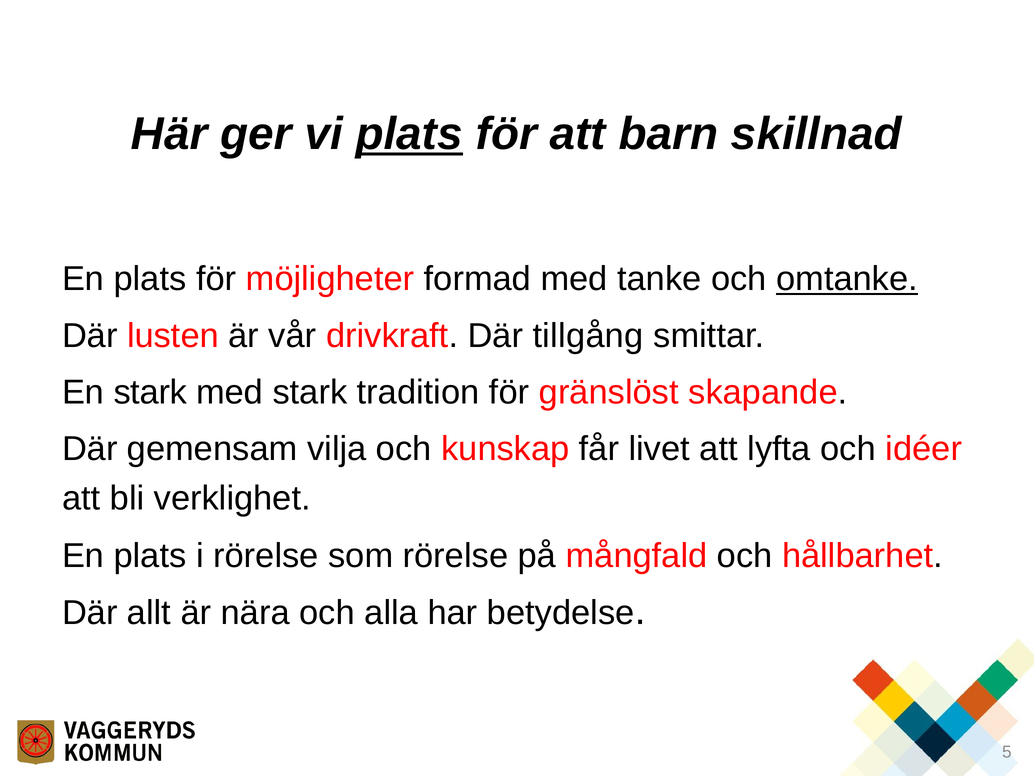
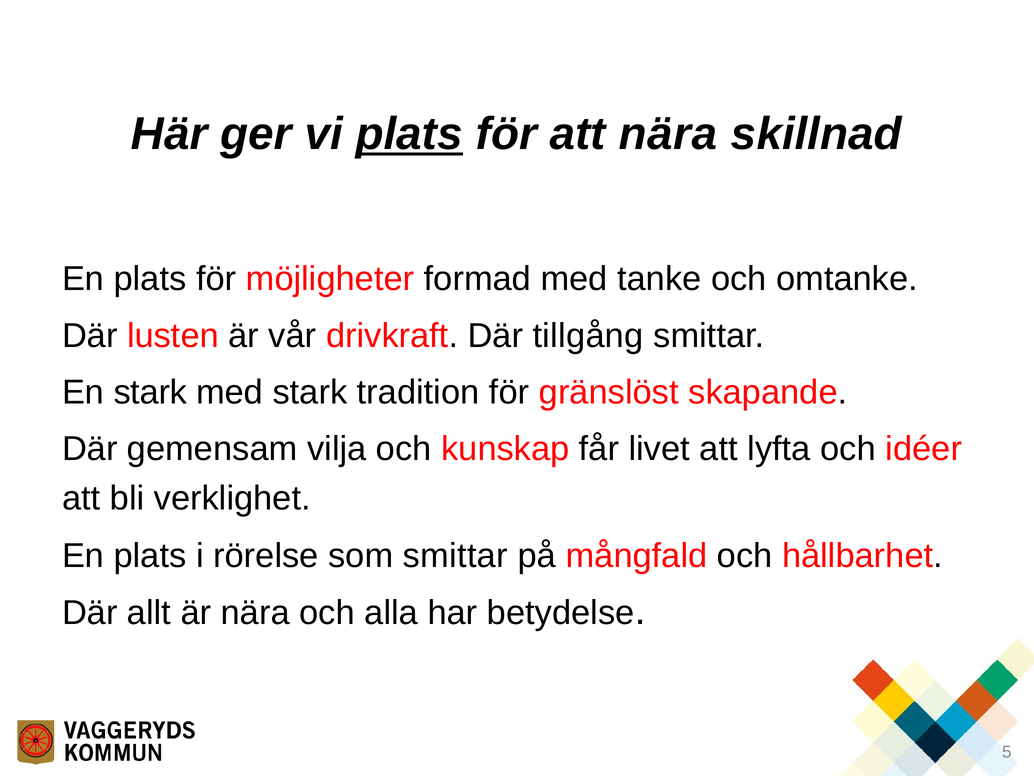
att barn: barn -> nära (668, 134)
omtanke underline: present -> none (847, 279)
som rörelse: rörelse -> smittar (455, 556)
